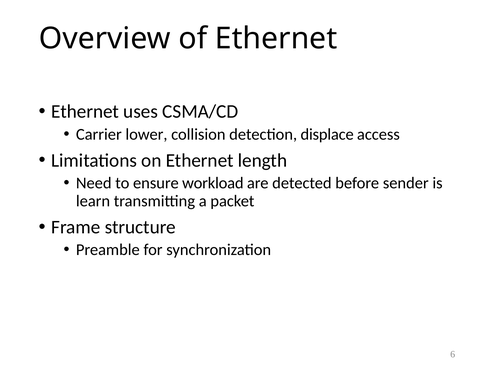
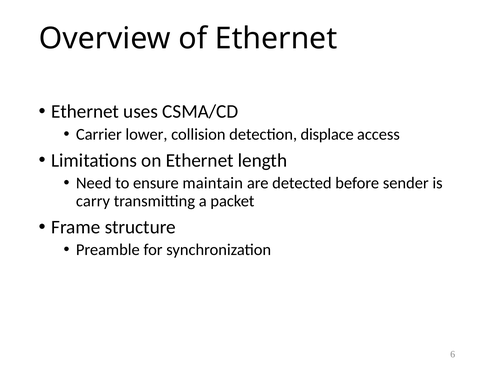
workload: workload -> maintain (213, 183)
learn: learn -> carry (93, 201)
